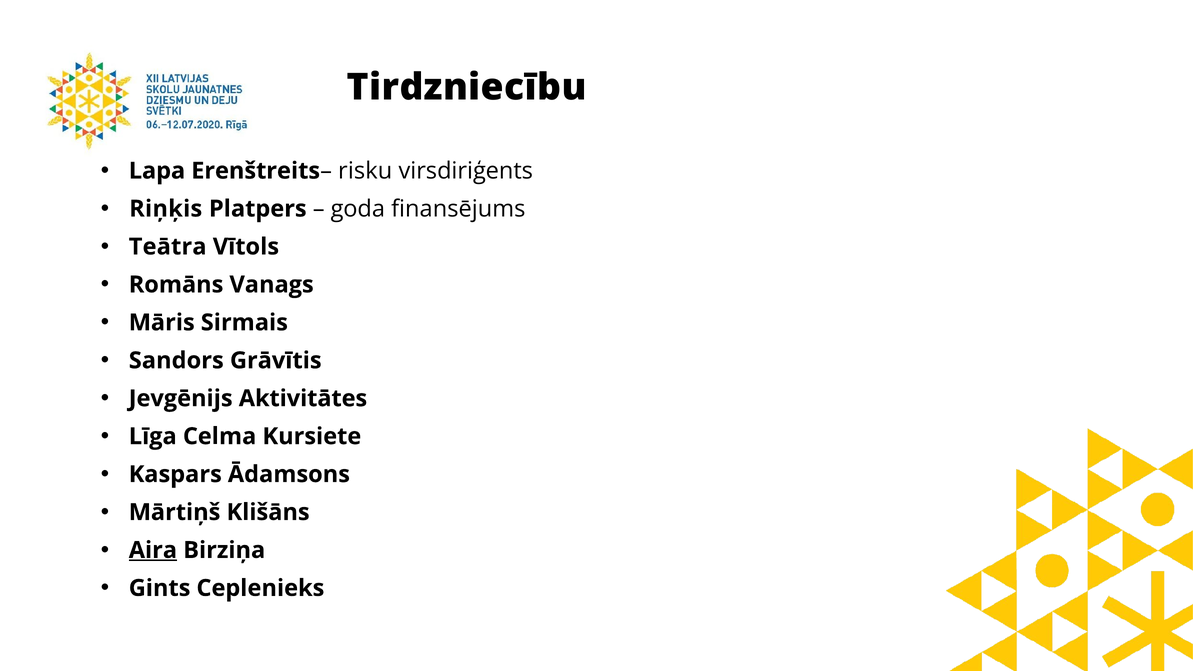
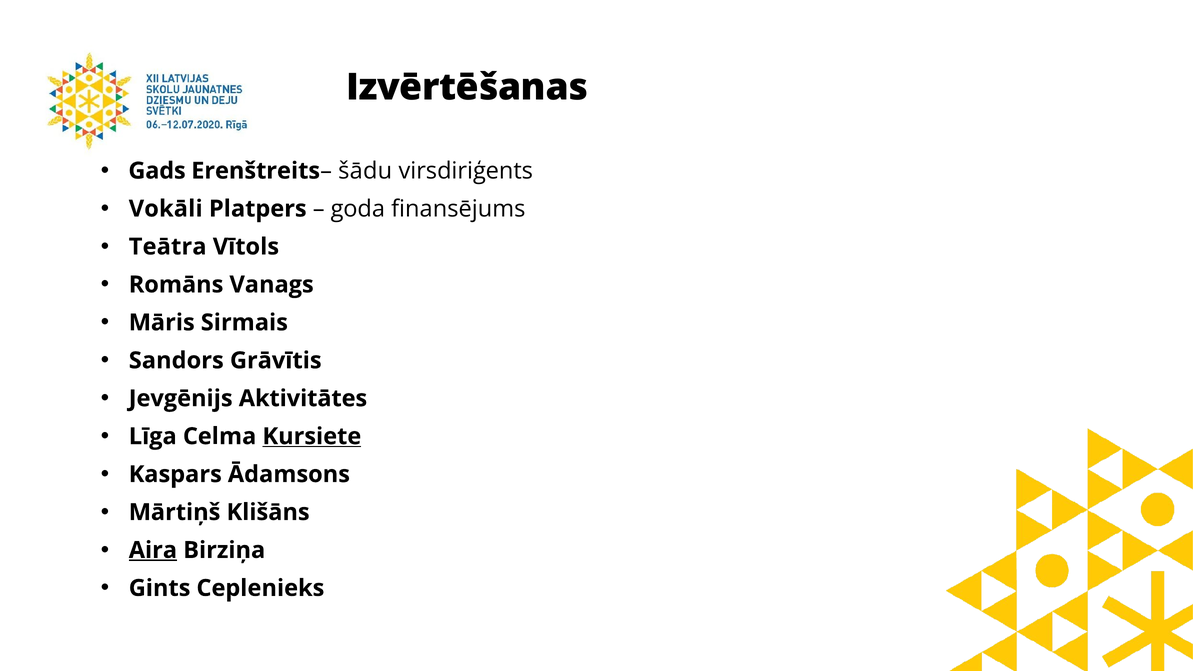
Tirdzniecību: Tirdzniecību -> Izvērtēšanas (467, 88)
Lapa: Lapa -> Gads (157, 171)
risku: risku -> šādu (365, 171)
Riņķis: Riņķis -> Vokāli (166, 209)
Kursiete underline: none -> present (312, 436)
